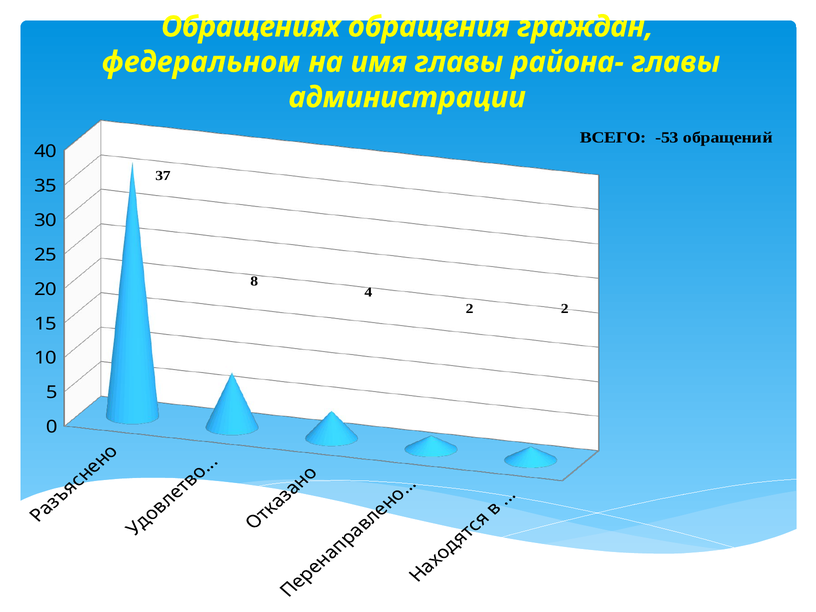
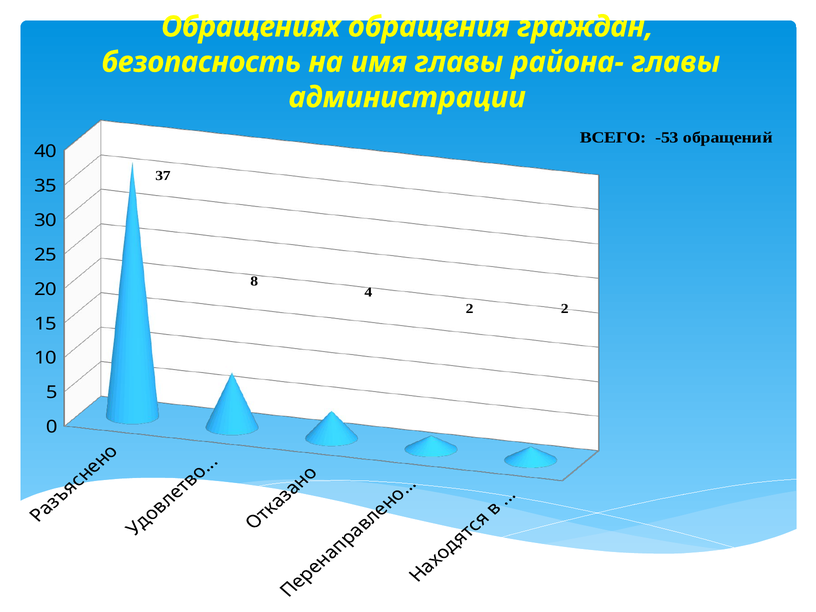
федеральном: федеральном -> безопасность (201, 62)
